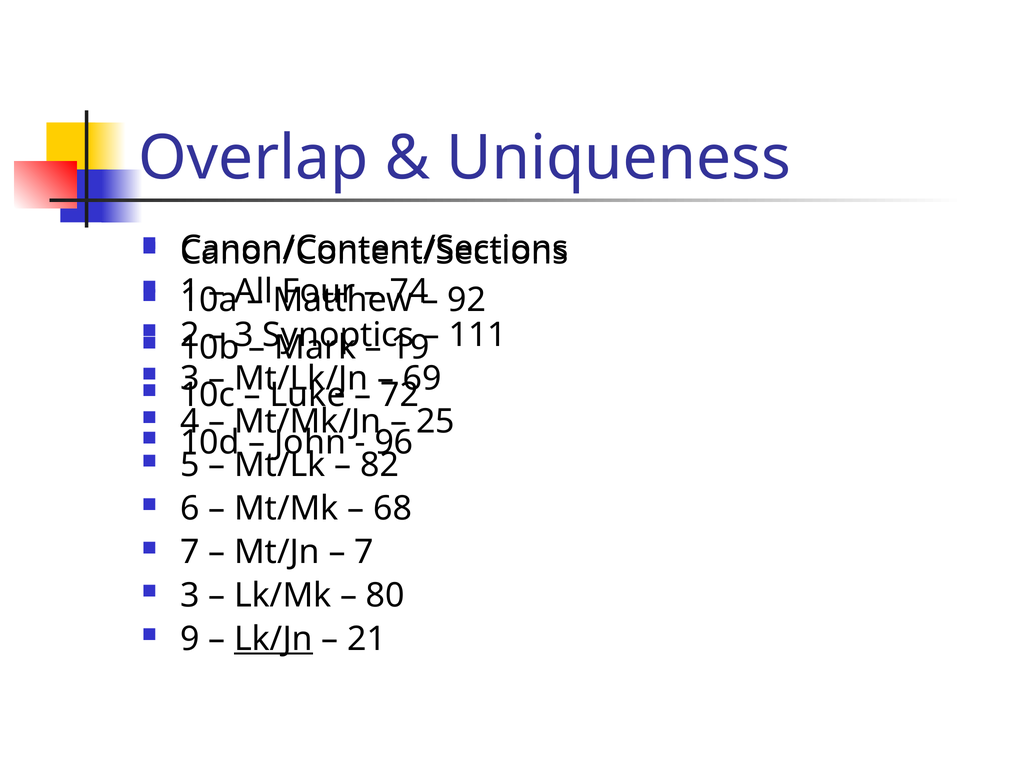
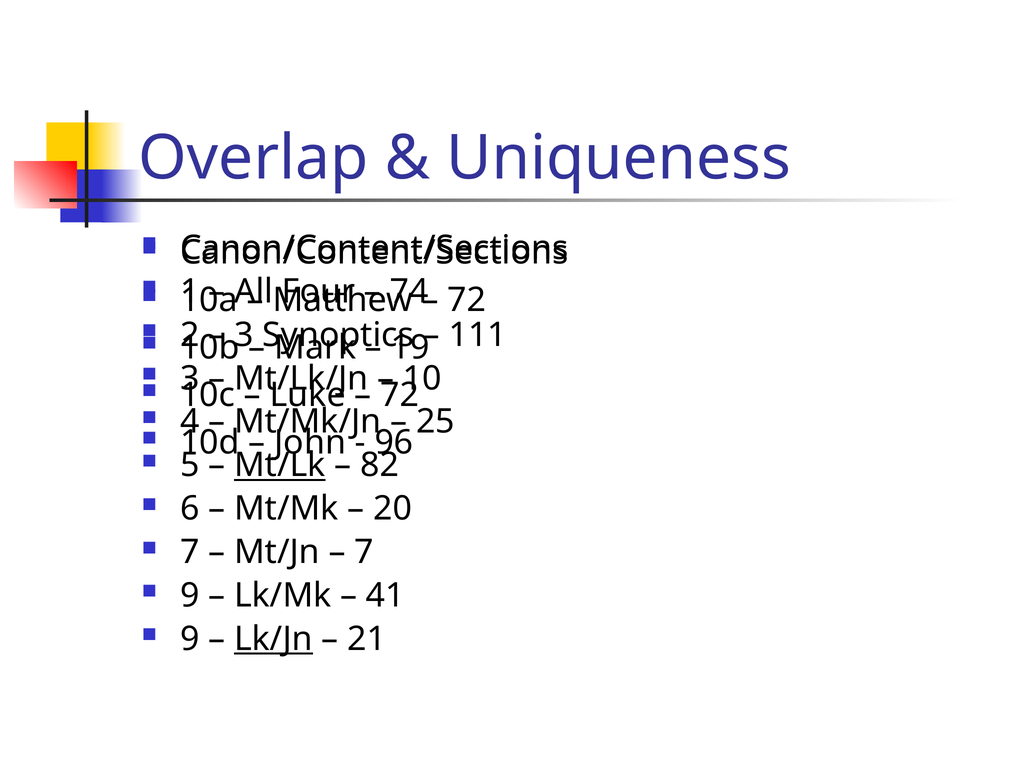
92: 92 -> 72 (467, 300)
69: 69 -> 10 (422, 378)
Mt/Lk underline: none -> present (280, 465)
68: 68 -> 20 (393, 508)
3: 3 -> 9 (190, 595)
80: 80 -> 41 (385, 595)
